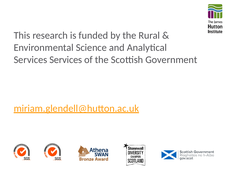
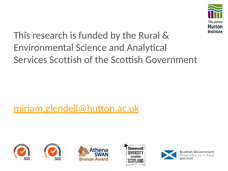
Services Services: Services -> Scottish (66, 60)
